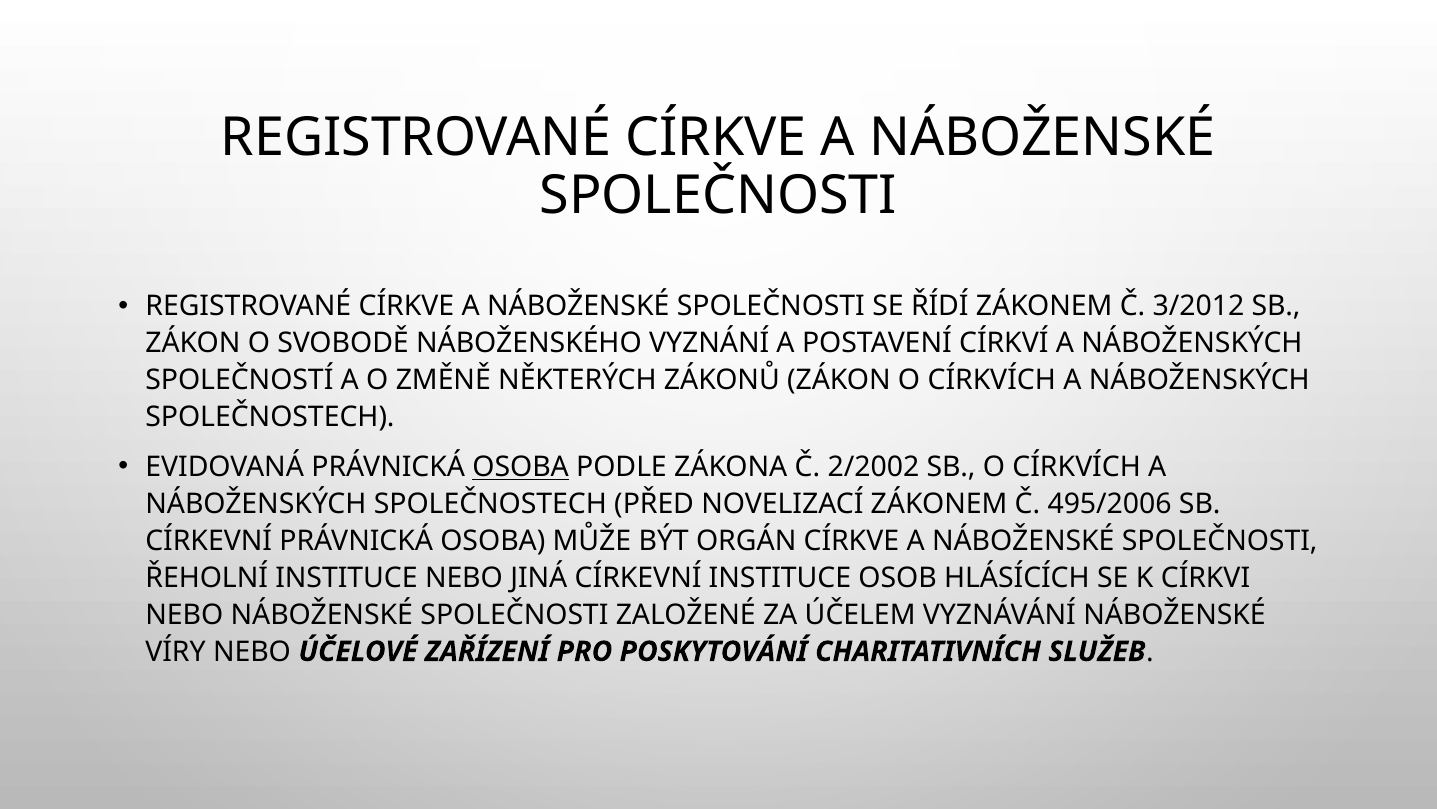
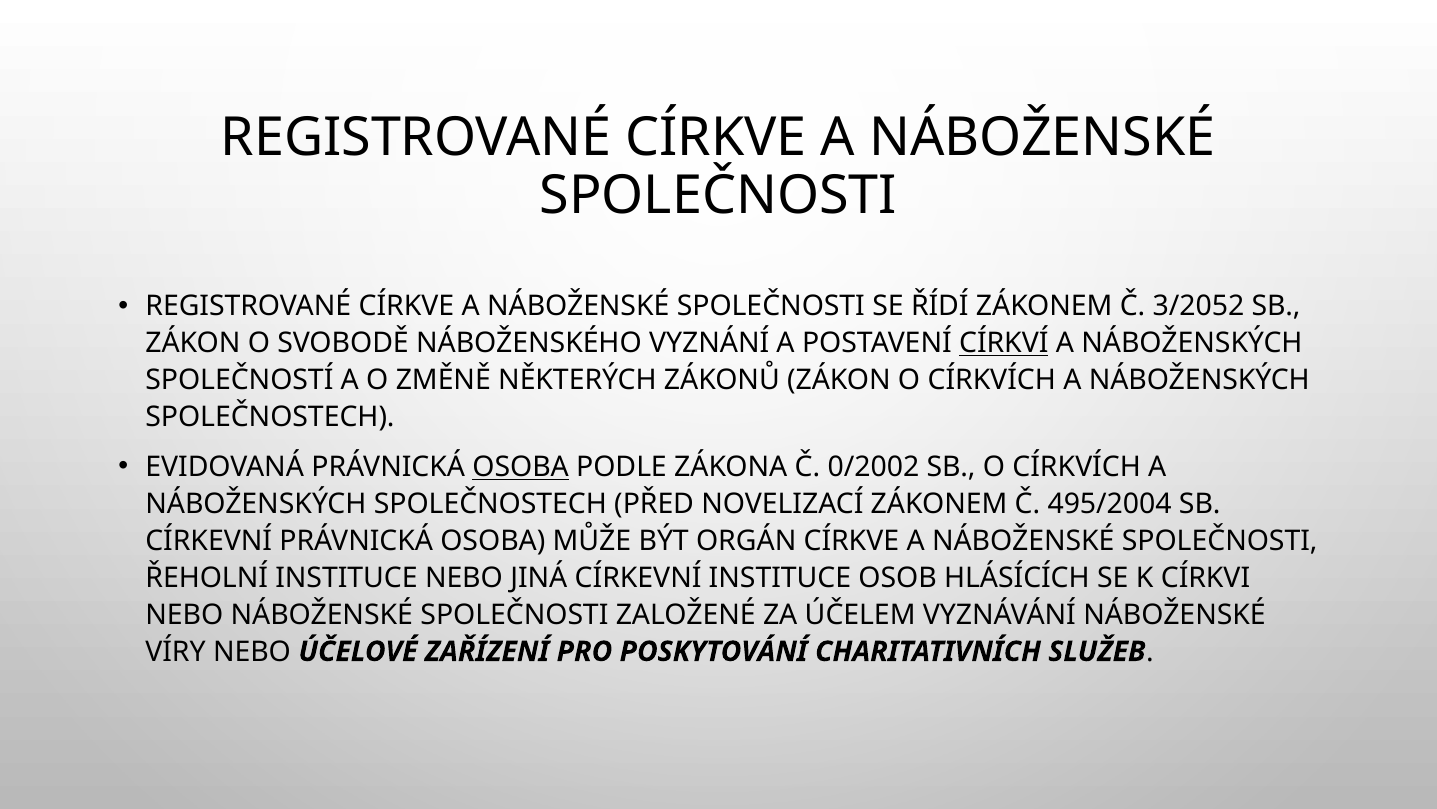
3/2012: 3/2012 -> 3/2052 (1198, 306)
CÍRKVÍ underline: none -> present (1004, 343)
2/2002: 2/2002 -> 0/2002 (873, 467)
495/2006: 495/2006 -> 495/2004 (1110, 504)
